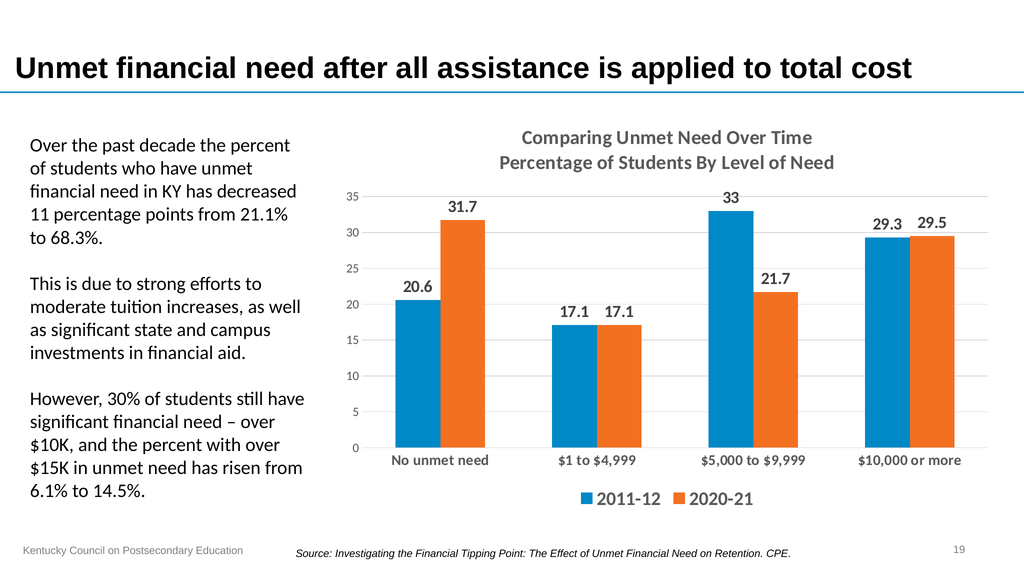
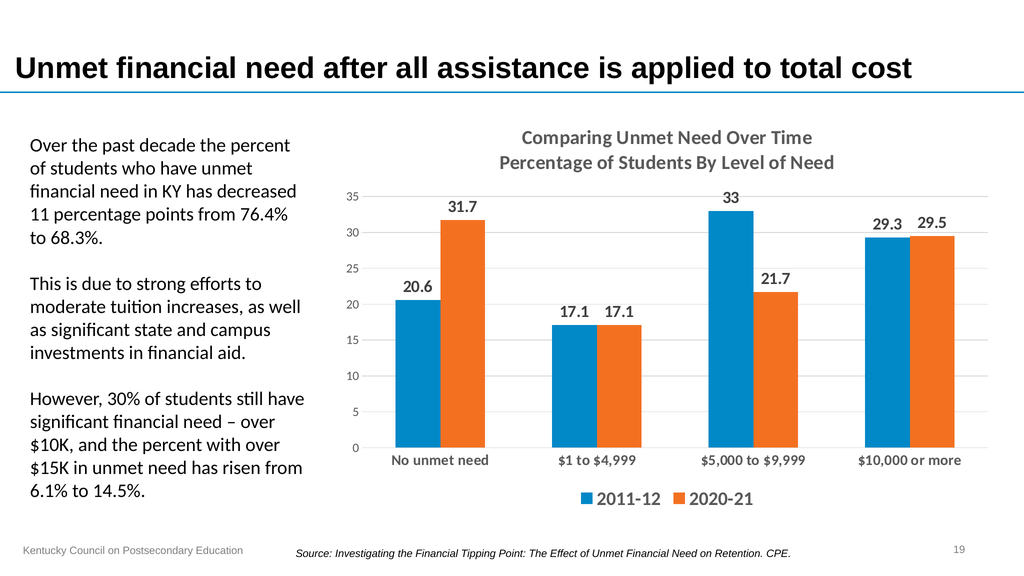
21.1%: 21.1% -> 76.4% (264, 215)
